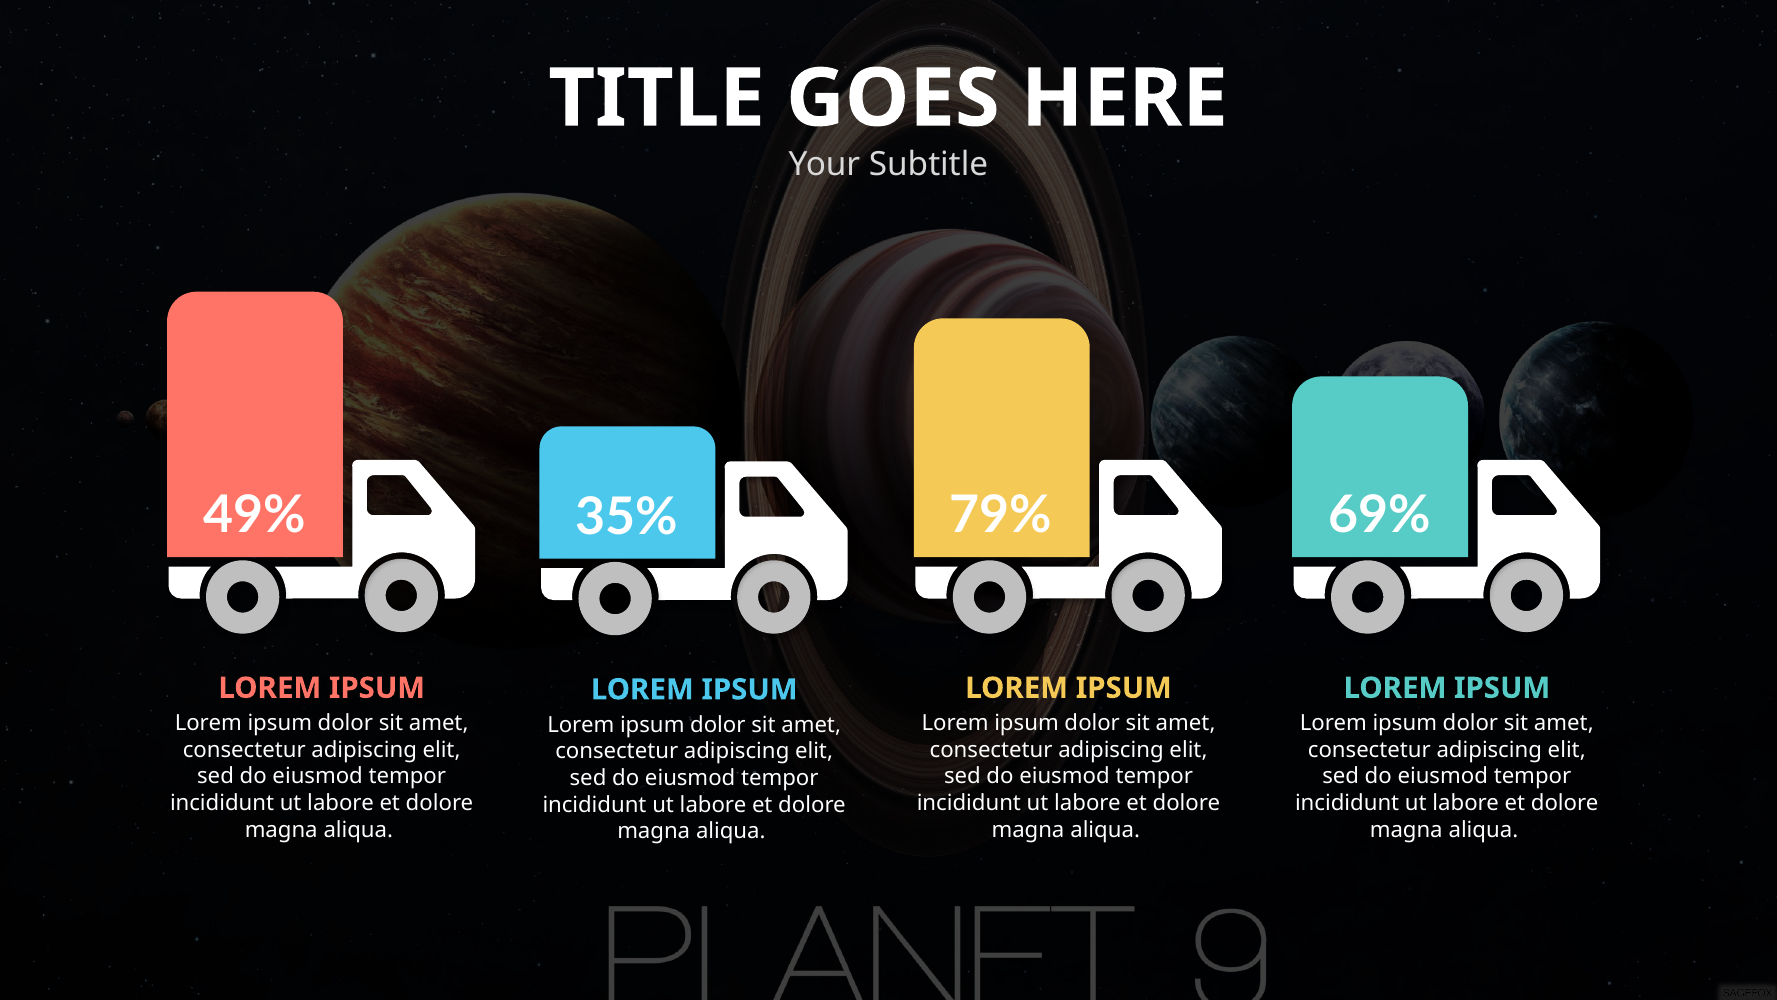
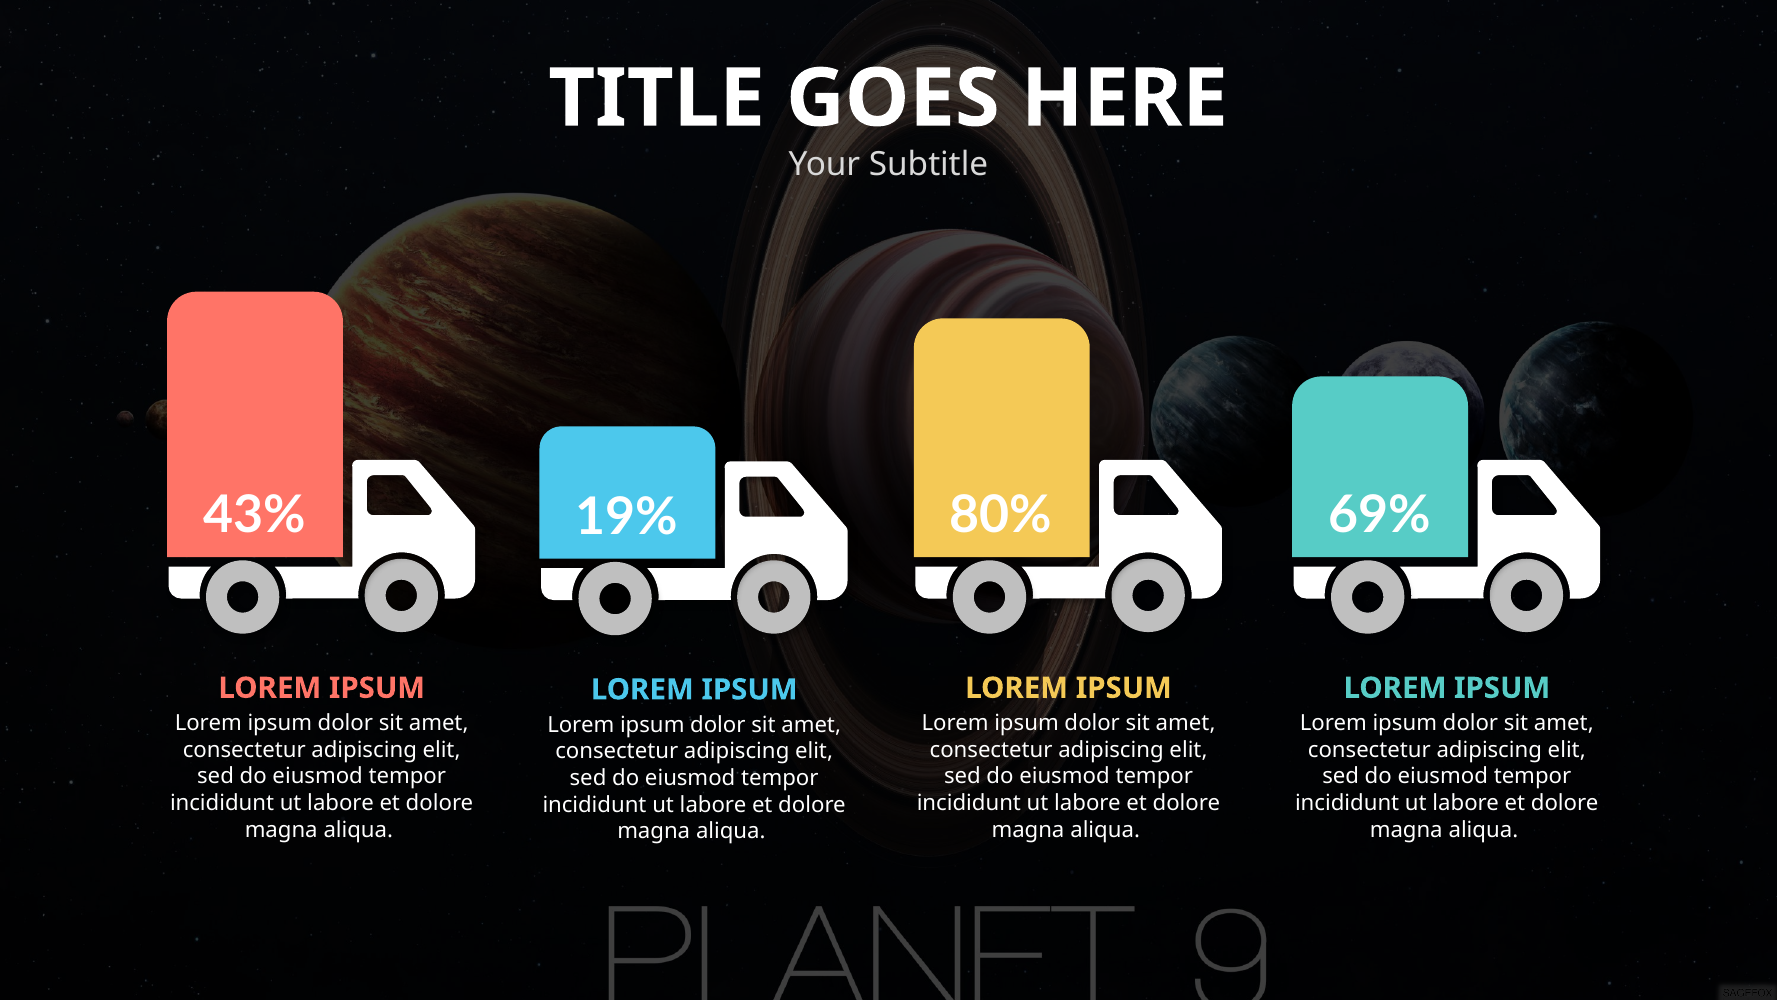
49%: 49% -> 43% (254, 515)
79%: 79% -> 80% (1001, 515)
35%: 35% -> 19% (627, 517)
